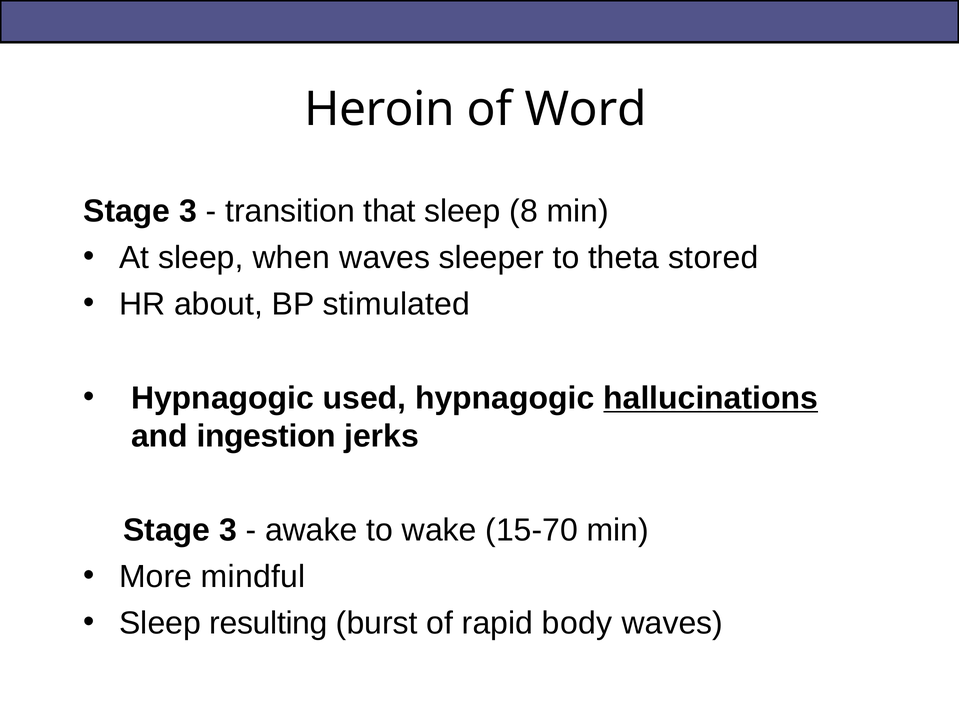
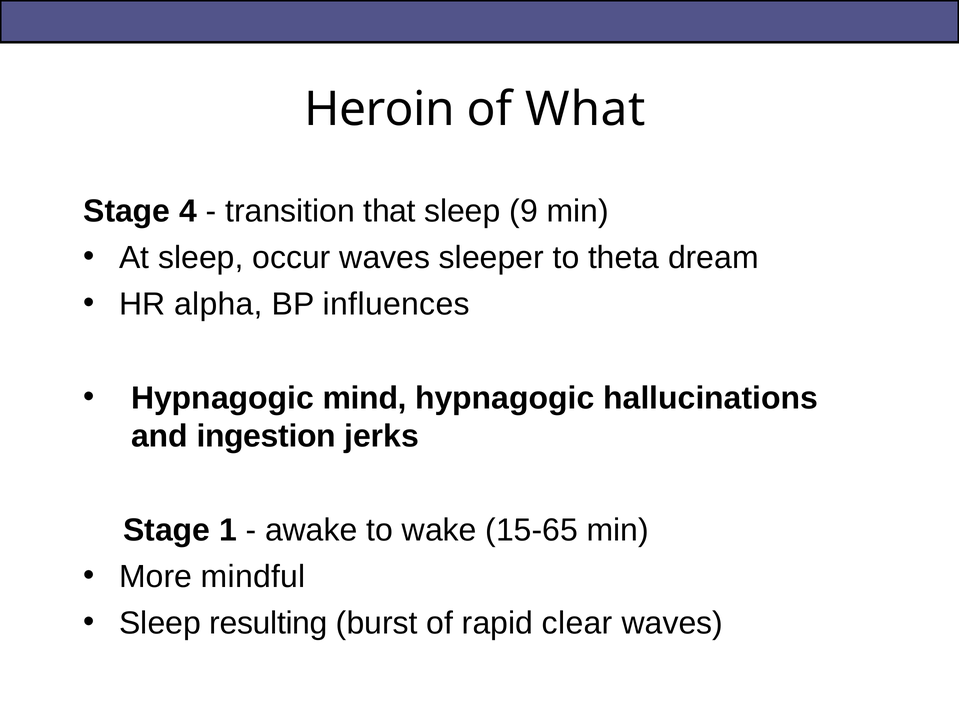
Word: Word -> What (585, 109)
3: 3 -> 4 (188, 211)
8: 8 -> 9 (524, 211)
when: when -> occur (291, 258)
stored: stored -> dream (713, 258)
about: about -> alpha (218, 304)
stimulated: stimulated -> influences (396, 304)
used: used -> mind (365, 398)
hallucinations underline: present -> none (711, 398)
3: 3 -> 1 (228, 531)
15-70: 15-70 -> 15-65 (532, 531)
body: body -> clear (577, 623)
